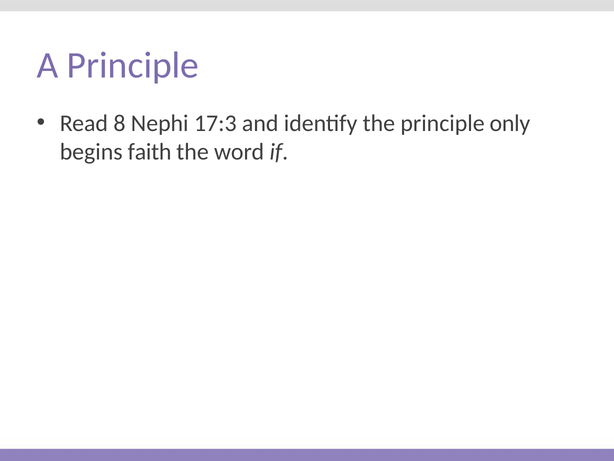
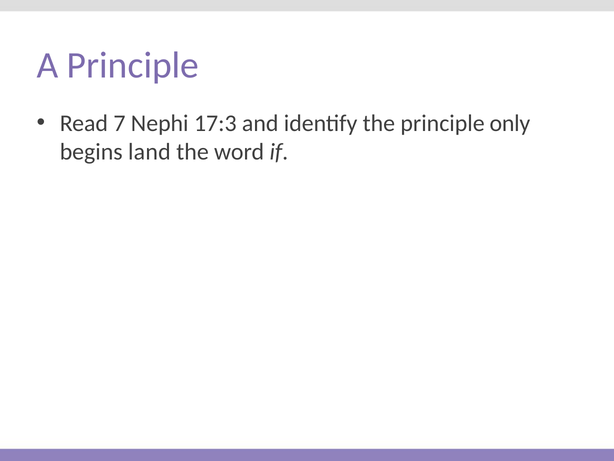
8: 8 -> 7 (119, 123)
faith: faith -> land (149, 152)
